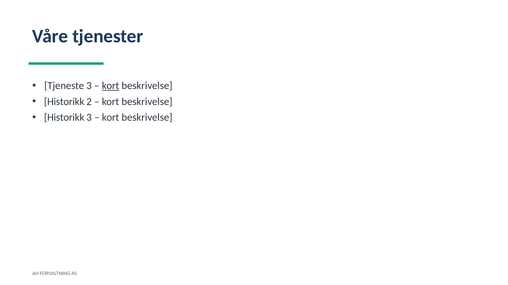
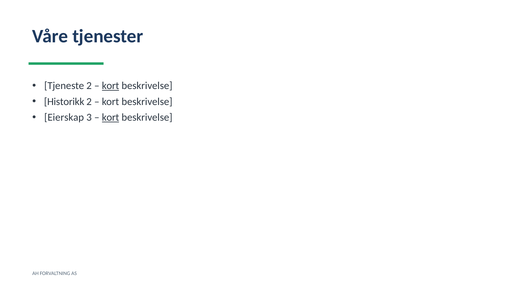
Tjeneste 3: 3 -> 2 (89, 86)
Historikk: Historikk -> Eierskap (64, 118)
kort underline: none -> present (111, 118)
